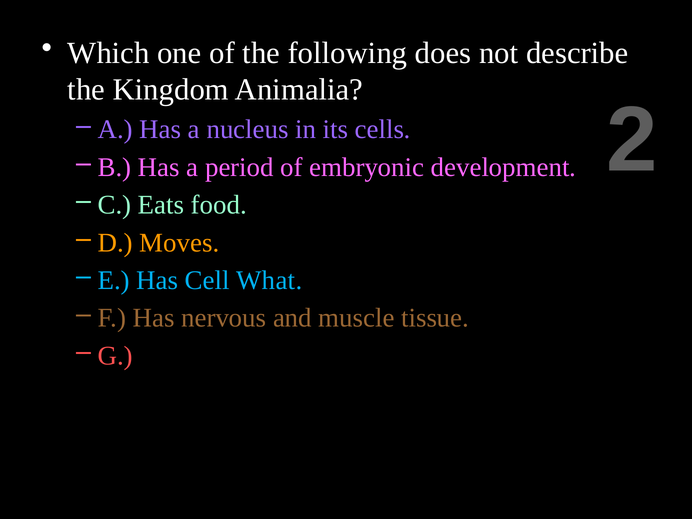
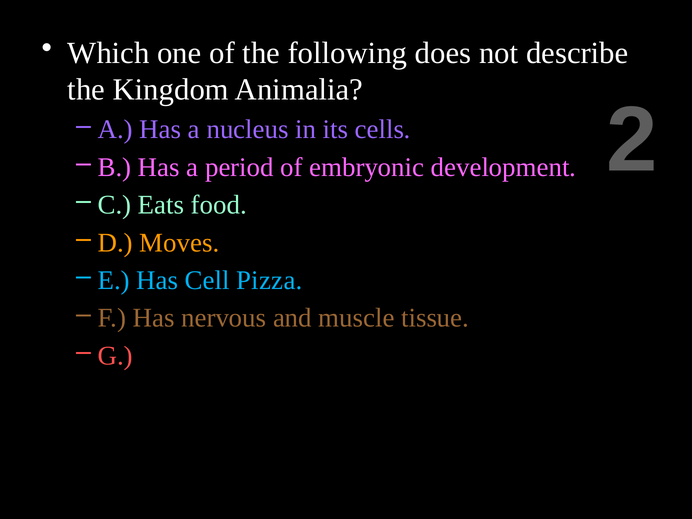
What: What -> Pizza (269, 280)
